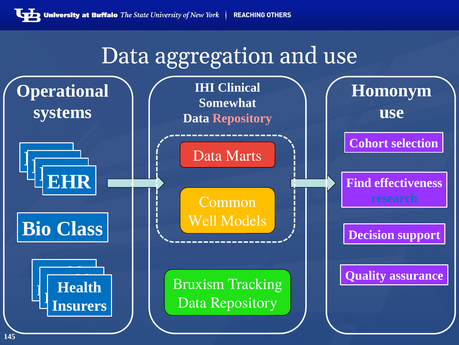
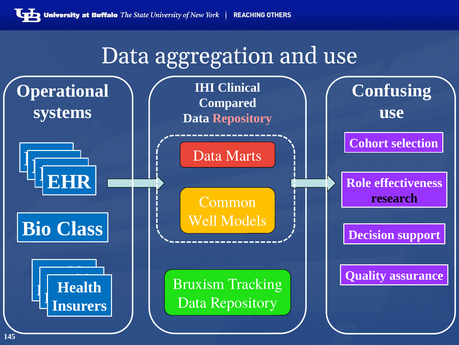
Homonym: Homonym -> Confusing (392, 90)
Somewhat: Somewhat -> Compared (228, 103)
Find: Find -> Role (359, 182)
research colour: blue -> black (394, 198)
